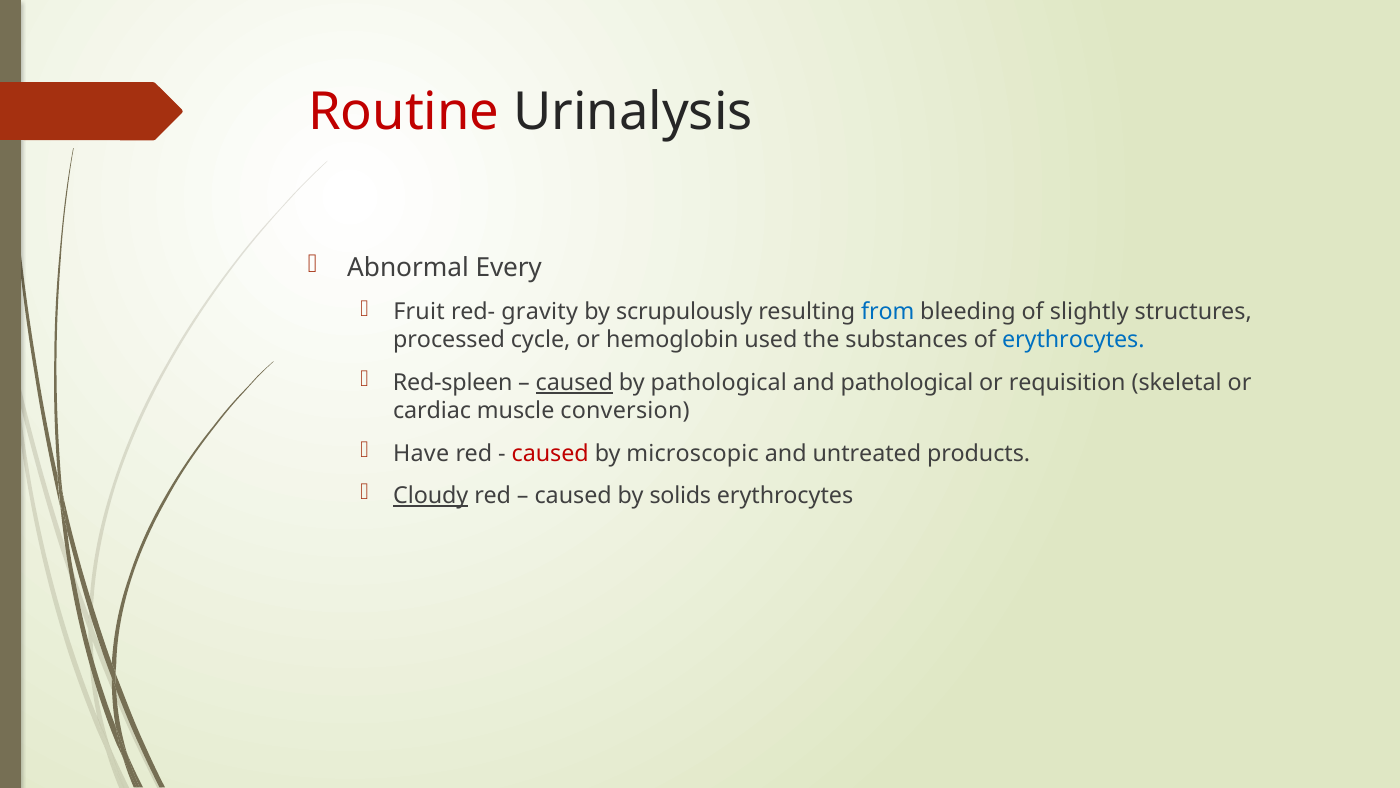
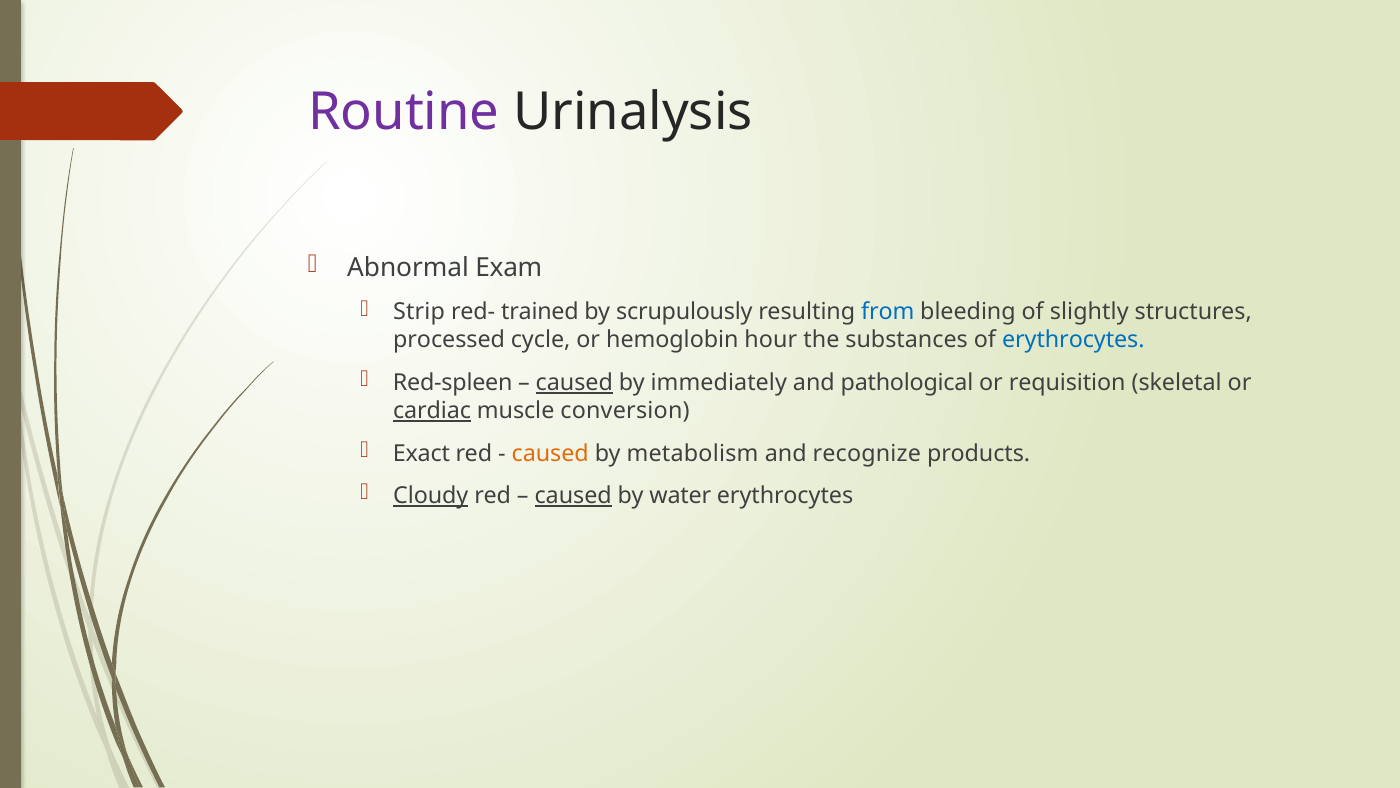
Routine colour: red -> purple (404, 112)
Every: Every -> Exam (509, 268)
Fruit: Fruit -> Strip (419, 312)
gravity: gravity -> trained (540, 312)
used: used -> hour (771, 340)
by pathological: pathological -> immediately (719, 383)
cardiac underline: none -> present (432, 411)
Have: Have -> Exact (421, 453)
caused colour: red -> orange (550, 453)
microscopic: microscopic -> metabolism (693, 453)
untreated: untreated -> recognize (867, 453)
caused underline: none -> present (573, 496)
solids: solids -> water (680, 496)
